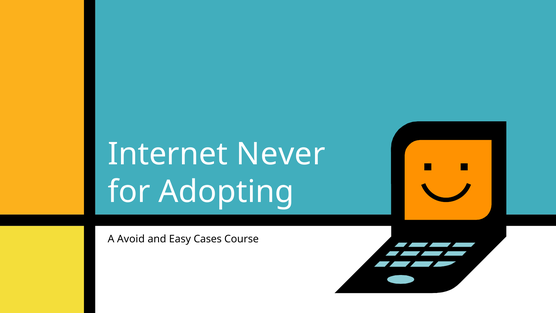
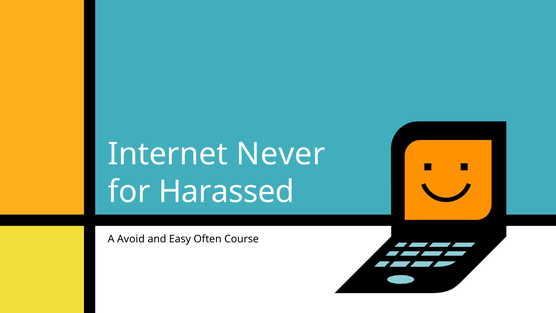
Adopting: Adopting -> Harassed (226, 192)
Cases: Cases -> Often (208, 239)
